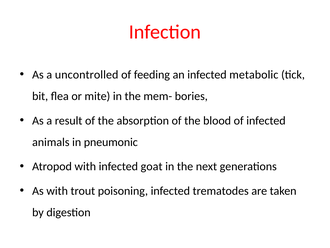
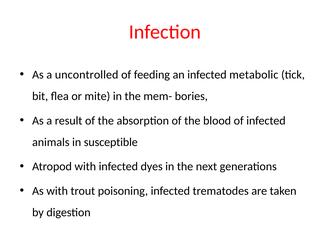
pneumonic: pneumonic -> susceptible (111, 142)
goat: goat -> dyes (152, 166)
